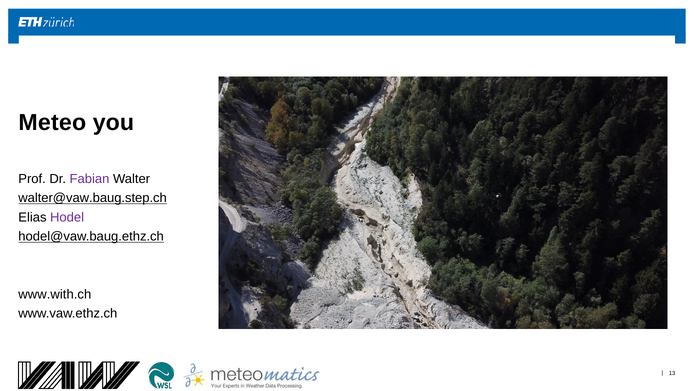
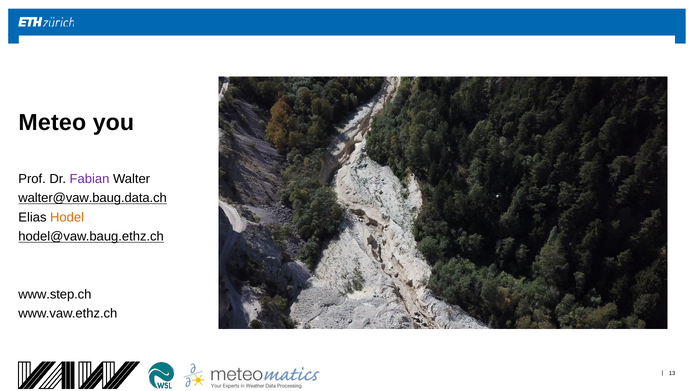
walter@vaw.baug.step.ch: walter@vaw.baug.step.ch -> walter@vaw.baug.data.ch (93, 198)
Hodel colour: purple -> orange (67, 217)
www.with.ch: www.with.ch -> www.step.ch (55, 294)
